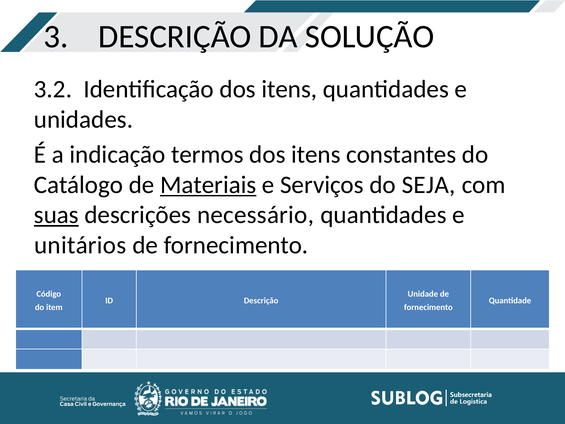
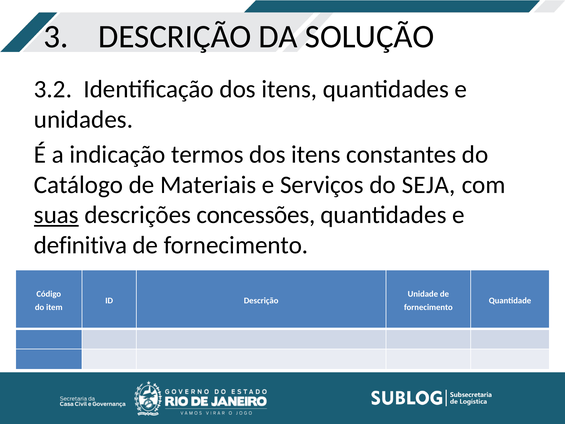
Materiais underline: present -> none (208, 185)
necessário: necessário -> concessões (256, 215)
unitários: unitários -> definitiva (80, 245)
